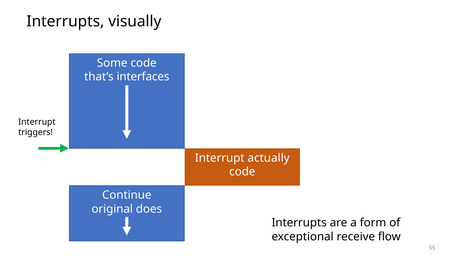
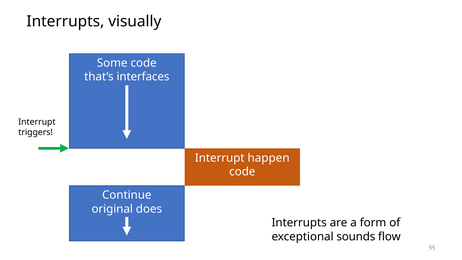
actually: actually -> happen (269, 158)
receive: receive -> sounds (356, 236)
